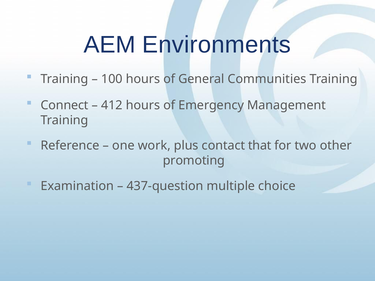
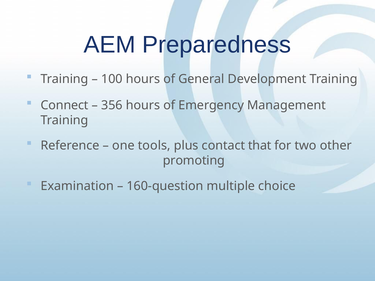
Environments: Environments -> Preparedness (217, 45)
Communities: Communities -> Development (267, 79)
412: 412 -> 356 (112, 105)
work: work -> tools (154, 146)
437-question: 437-question -> 160-question (165, 186)
